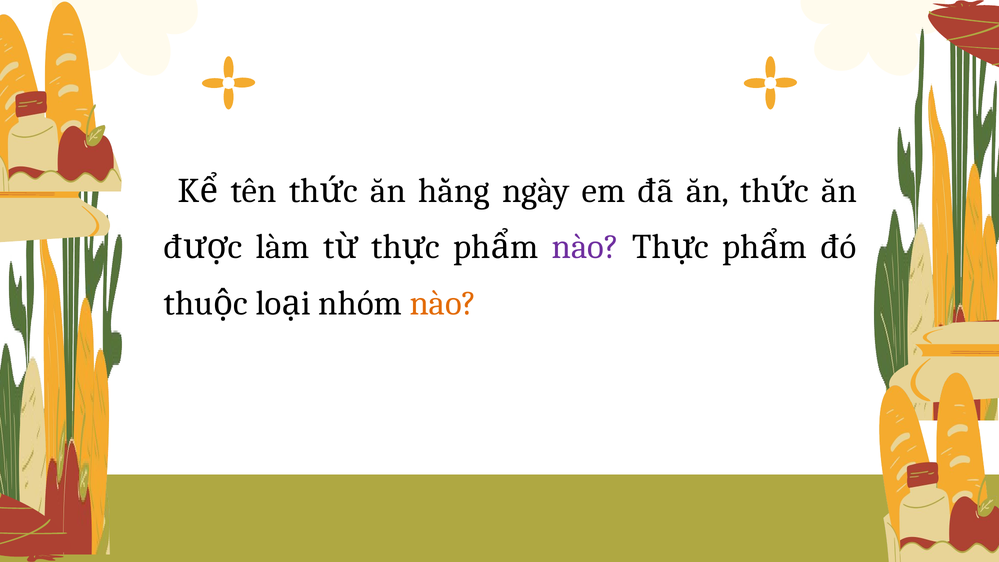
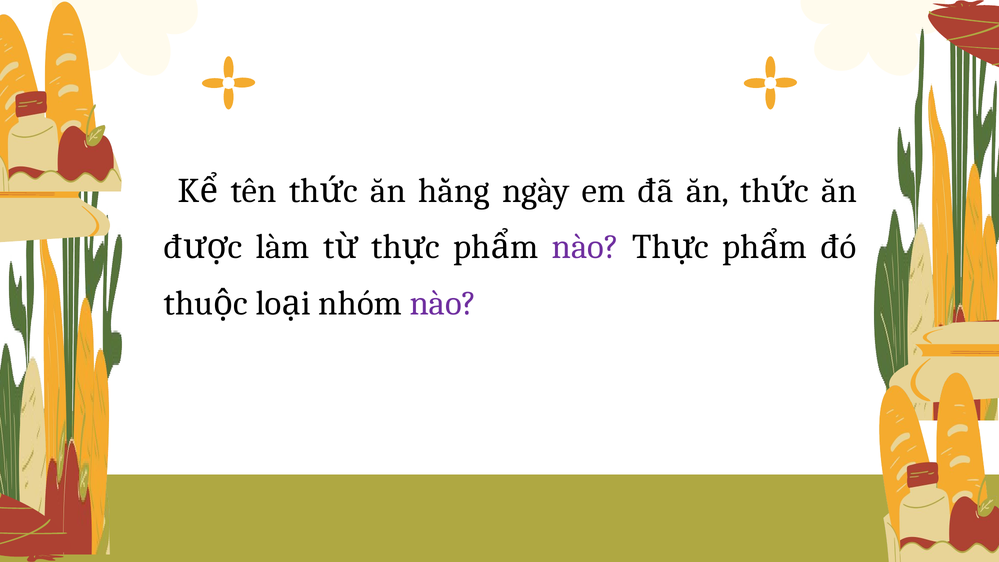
nào colour: orange -> purple (443, 303)
